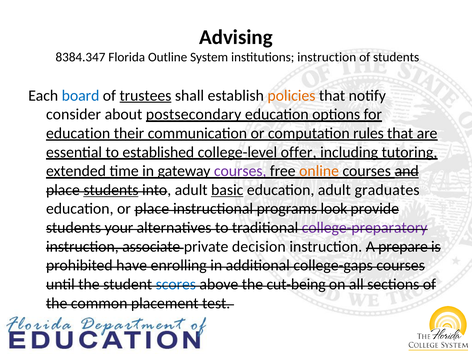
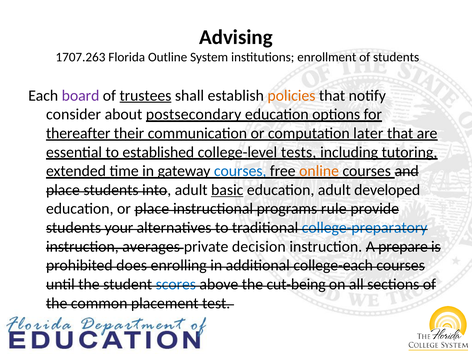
8384.347: 8384.347 -> 1707.263 (80, 57)
institutions instruction: instruction -> enrollment (327, 57)
board colour: blue -> purple (81, 96)
education: education -> thereafter (78, 133)
rules: rules -> later (368, 133)
offer: offer -> tests (299, 152)
courses colour: purple -> blue (240, 171)
and underline: present -> none (407, 171)
students underline: present -> none (111, 190)
graduates: graduates -> developed (387, 190)
look: look -> rule (334, 209)
college-preparatory colour: purple -> blue (365, 228)
associate: associate -> averages (151, 247)
have: have -> does (132, 265)
college-gaps: college-gaps -> college-each (333, 265)
